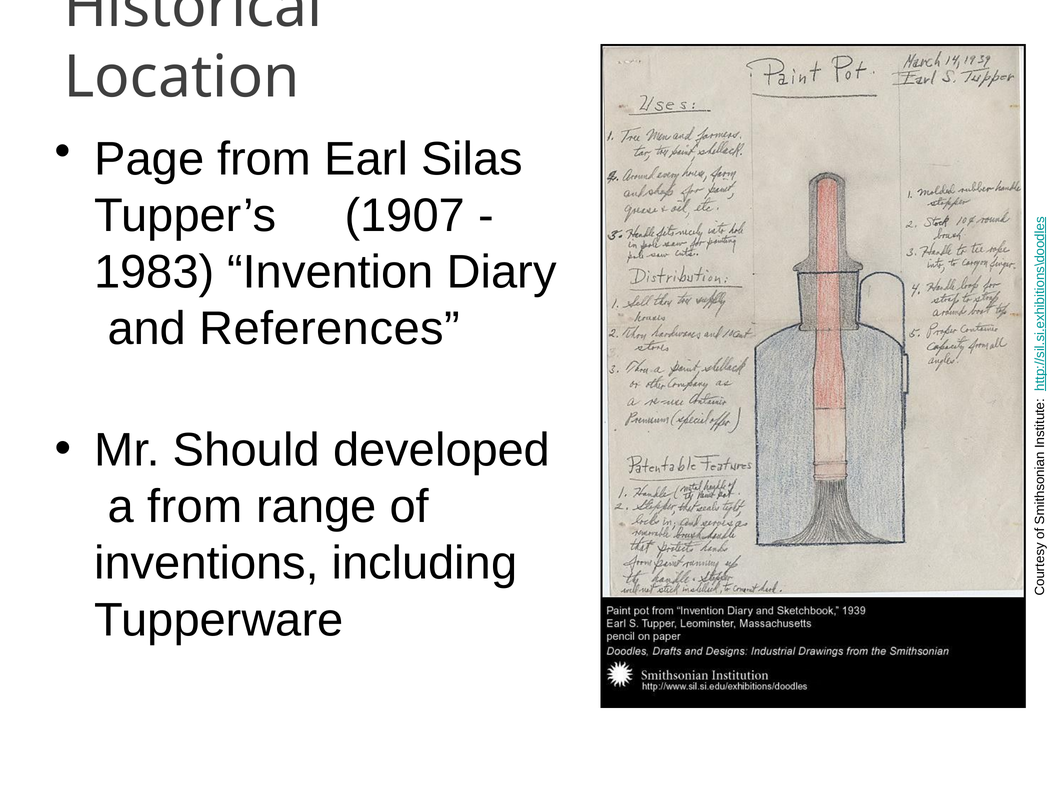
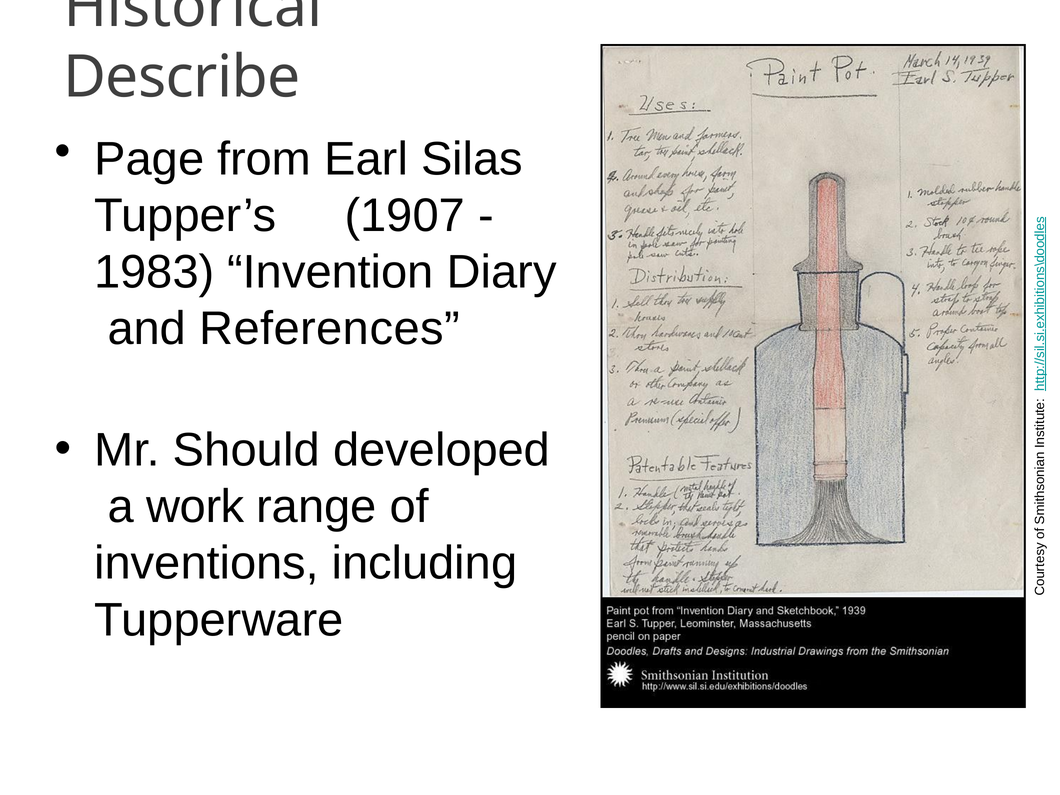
Location: Location -> Describe (182, 77)
a from: from -> work (195, 507)
